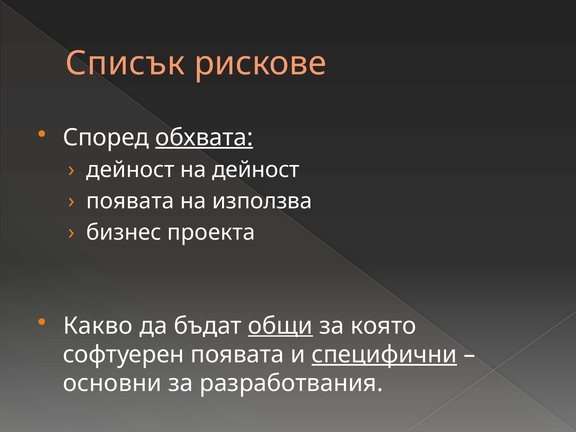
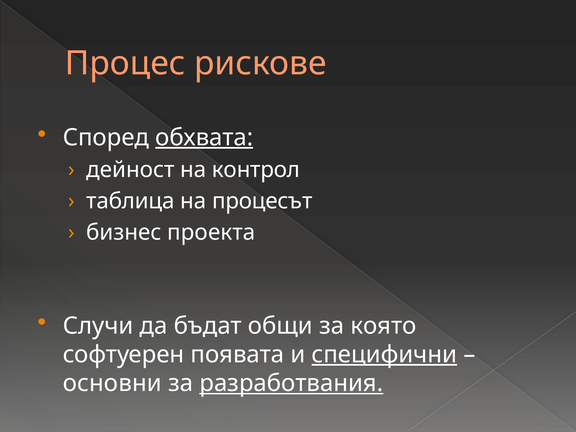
Списък: Списък -> Процес (125, 63)
на дейност: дейност -> контрол (256, 170)
появата: появата -> таблица (130, 201)
използва: използва -> процесът (262, 201)
Какво: Какво -> Случи (98, 326)
общи underline: present -> none (280, 326)
разработвания underline: none -> present (291, 383)
